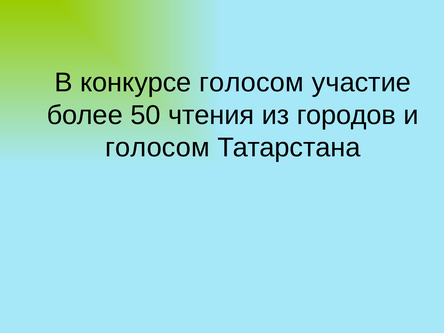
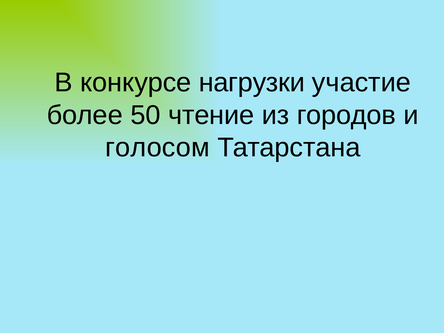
конкурсе голосом: голосом -> нагрузки (252, 83)
чтения: чтения -> чтение (211, 115)
